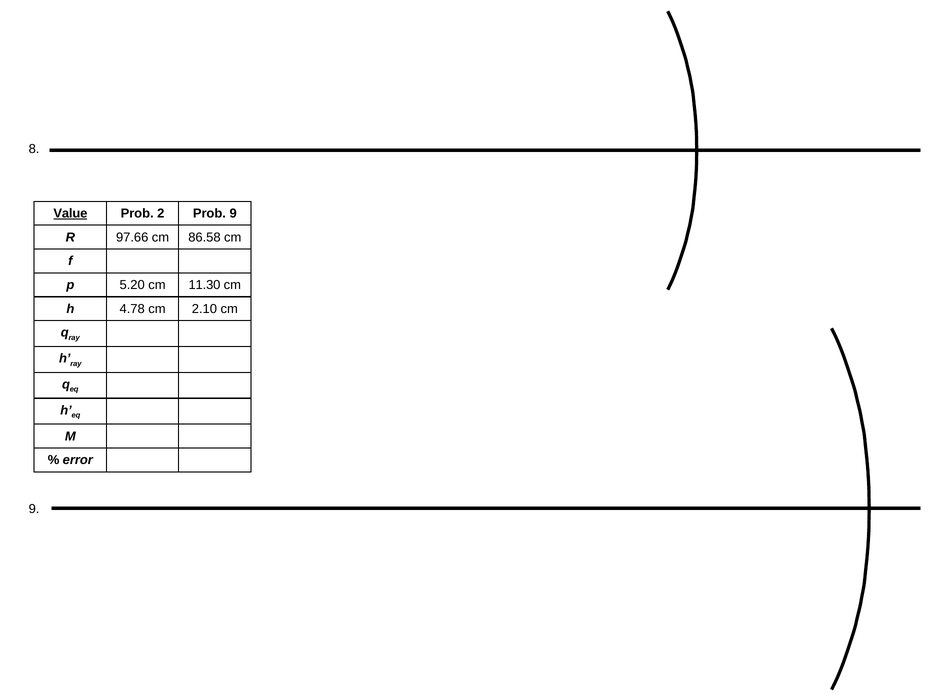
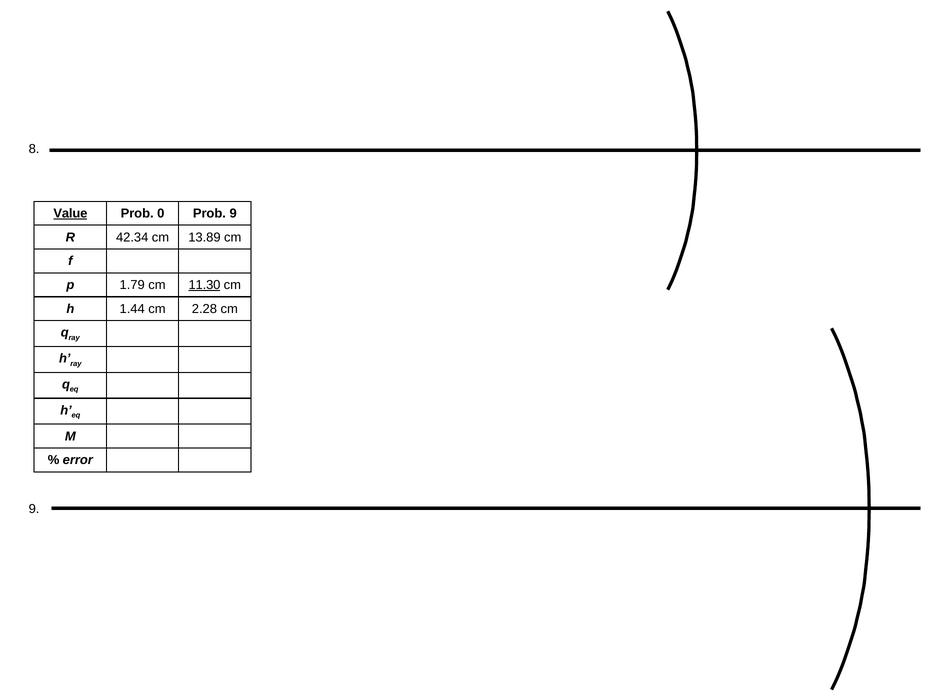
2: 2 -> 0 (161, 214)
97.66: 97.66 -> 42.34 (132, 237)
86.58: 86.58 -> 13.89 (204, 237)
5.20: 5.20 -> 1.79 (132, 285)
11.30 underline: none -> present (204, 285)
4.78: 4.78 -> 1.44 (132, 309)
2.10: 2.10 -> 2.28 (204, 309)
